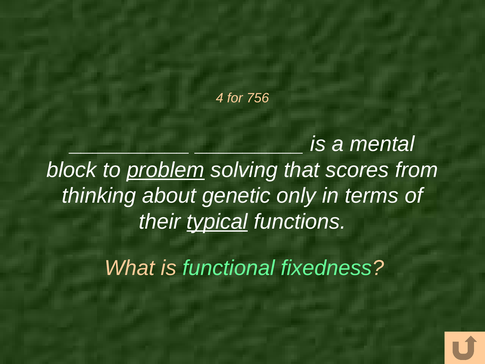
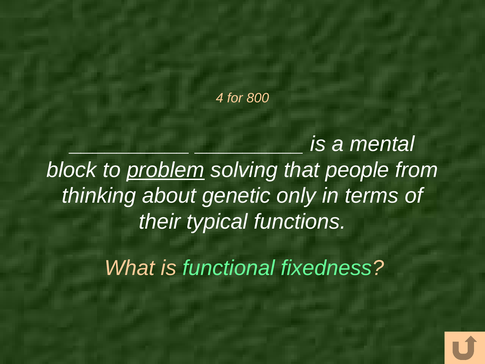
756: 756 -> 800 (258, 98)
scores: scores -> people (357, 170)
typical underline: present -> none (217, 222)
